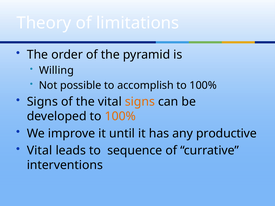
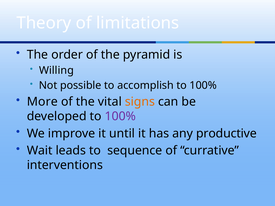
Signs: Signs -> More (42, 102)
100% colour: orange -> purple (120, 116)
Vital: Vital -> Wait (40, 151)
